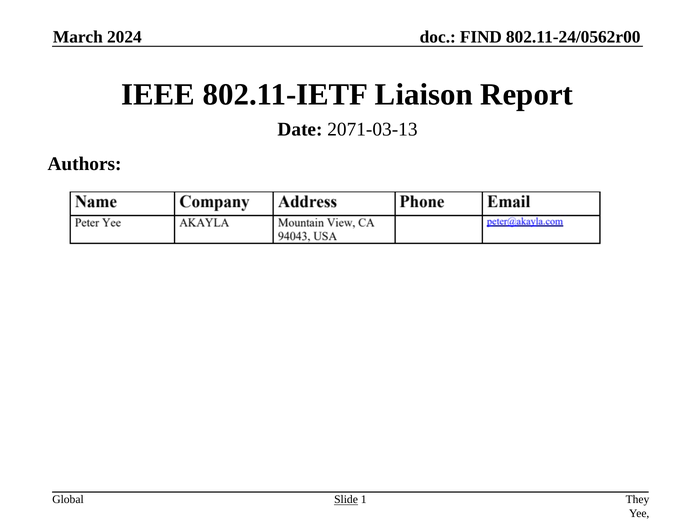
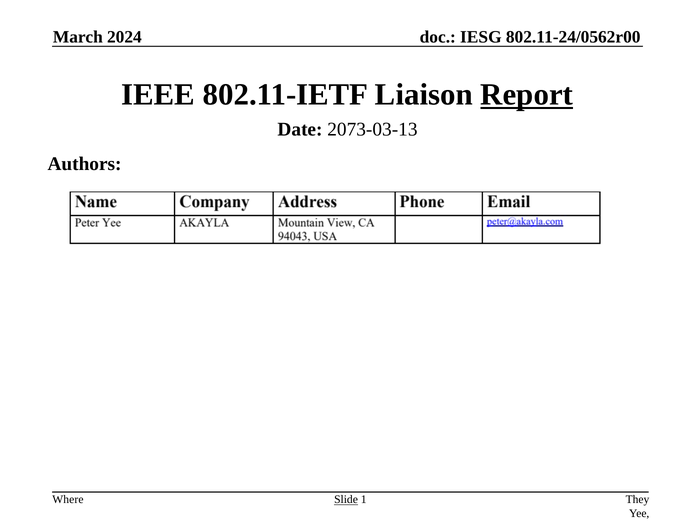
FIND: FIND -> IESG (481, 37)
Report underline: none -> present (527, 95)
2071-03-13: 2071-03-13 -> 2073-03-13 (372, 130)
Global: Global -> Where (68, 500)
